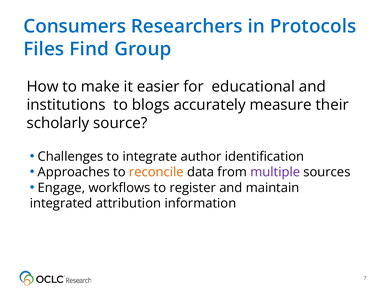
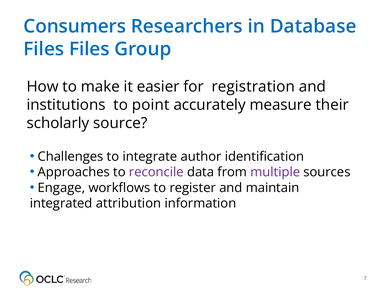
Protocols: Protocols -> Database (313, 26)
Files Find: Find -> Files (89, 49)
educational: educational -> registration (253, 87)
blogs: blogs -> point (151, 105)
reconcile colour: orange -> purple (156, 172)
